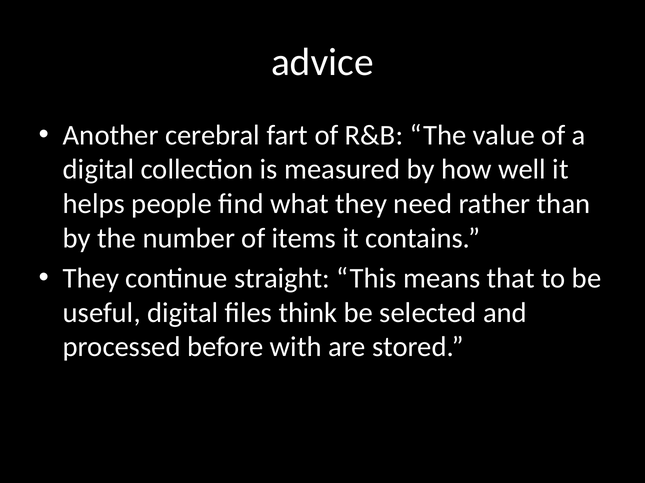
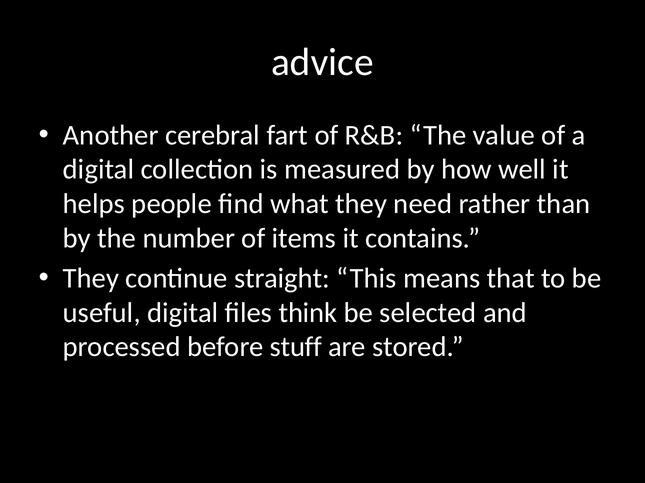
with: with -> stuff (296, 347)
